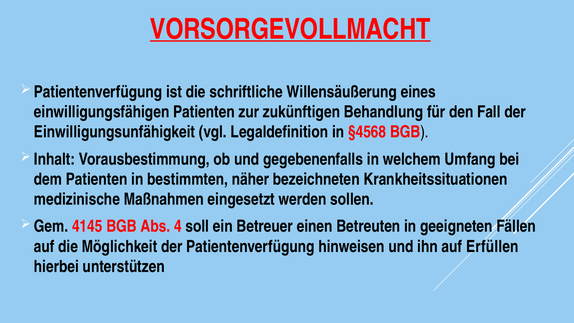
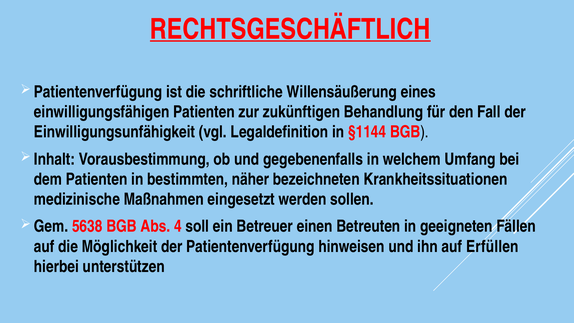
VORSORGEVOLLMACHT: VORSORGEVOLLMACHT -> RECHTSGESCHÄFTLICH (290, 29)
§4568: §4568 -> §1144 (367, 132)
4145: 4145 -> 5638 (87, 226)
